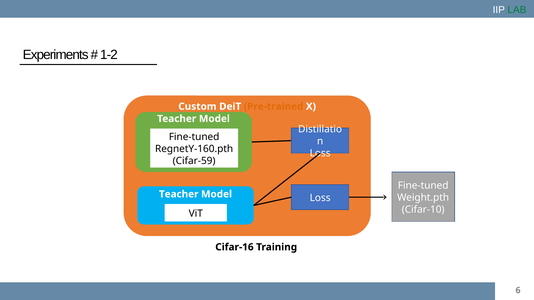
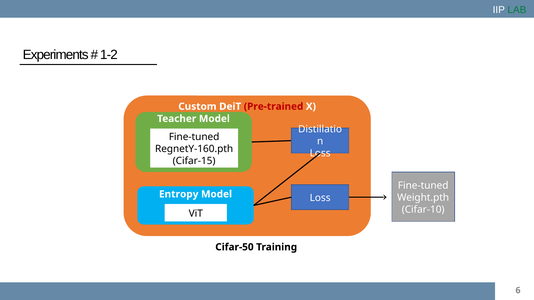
Pre-trained colour: orange -> red (274, 107)
Cifar-59: Cifar-59 -> Cifar-15 (194, 161)
Teacher: Teacher -> Entropy (179, 194)
Cifar-16: Cifar-16 -> Cifar-50 (234, 247)
